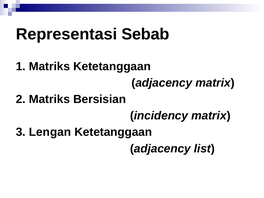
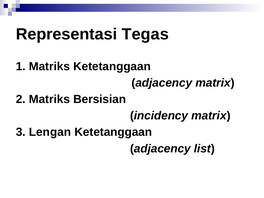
Sebab: Sebab -> Tegas (145, 34)
